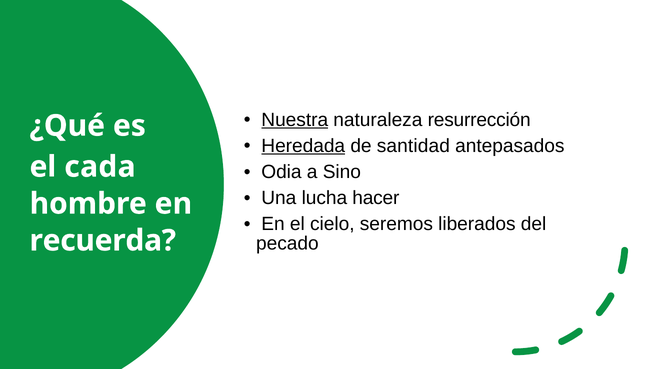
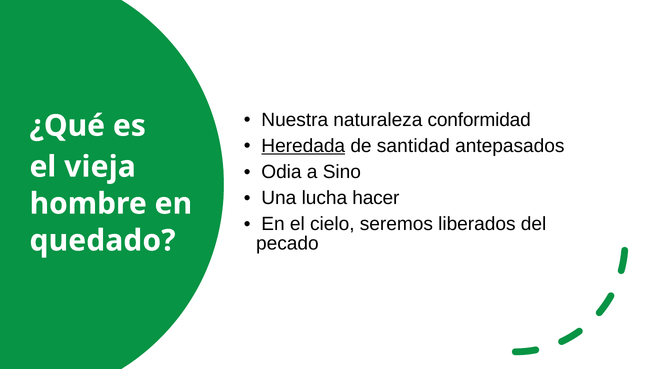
Nuestra underline: present -> none (295, 120)
resurrección: resurrección -> conformidad (479, 120)
cada: cada -> vieja (100, 167)
recuerda: recuerda -> quedado (103, 240)
